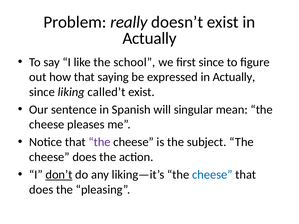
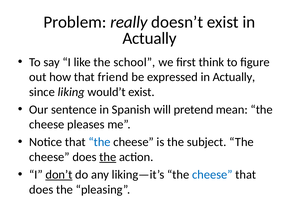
first since: since -> think (211, 62)
saying: saying -> friend (113, 77)
called’t: called’t -> would’t (107, 92)
singular: singular -> pretend (193, 110)
the colour: purple -> blue (99, 142)
the underline: none -> present (108, 157)
